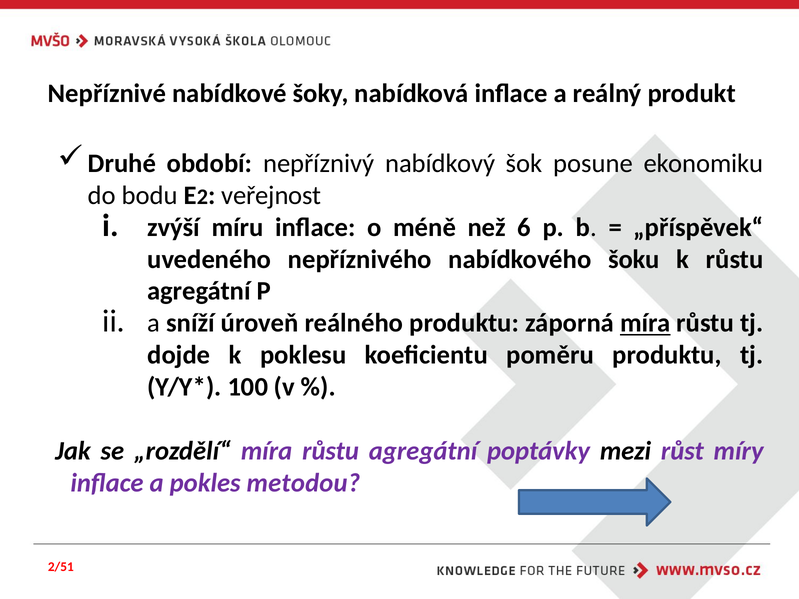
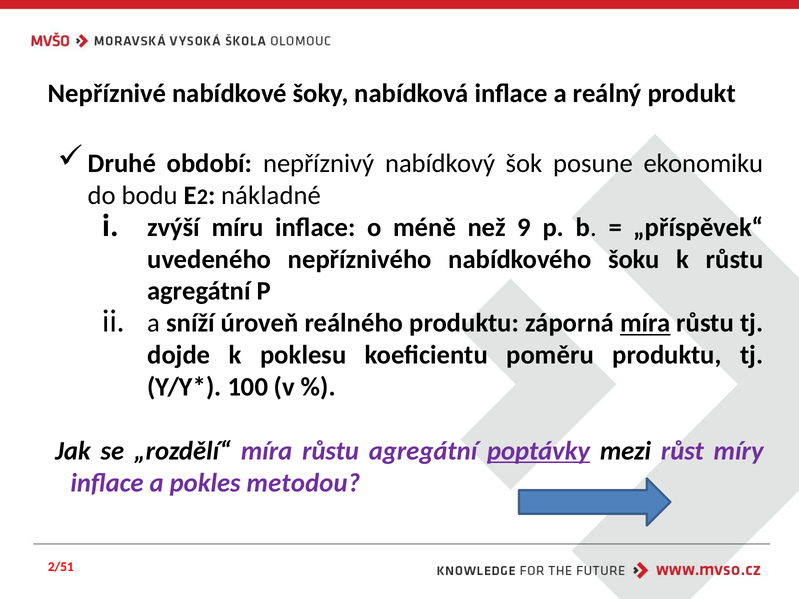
veřejnost: veřejnost -> nákladné (271, 195)
6: 6 -> 9 (524, 227)
poptávky underline: none -> present (538, 451)
